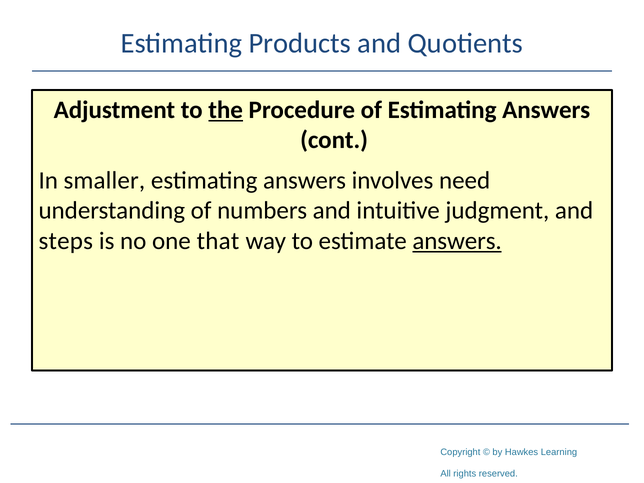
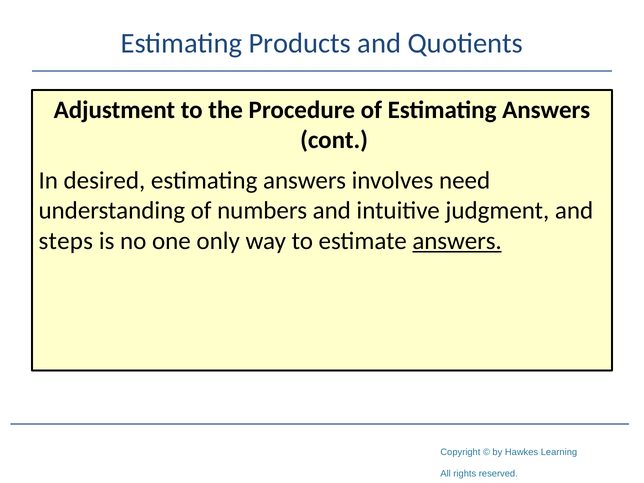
the underline: present -> none (226, 110)
smaller: smaller -> desired (104, 181)
that: that -> only (218, 241)
